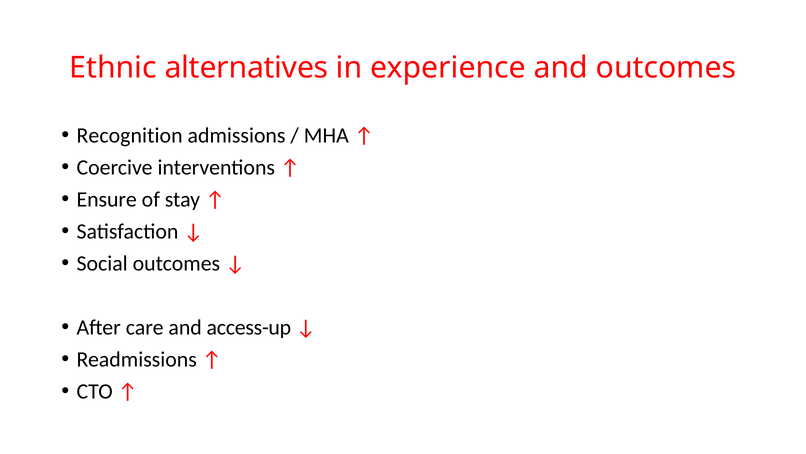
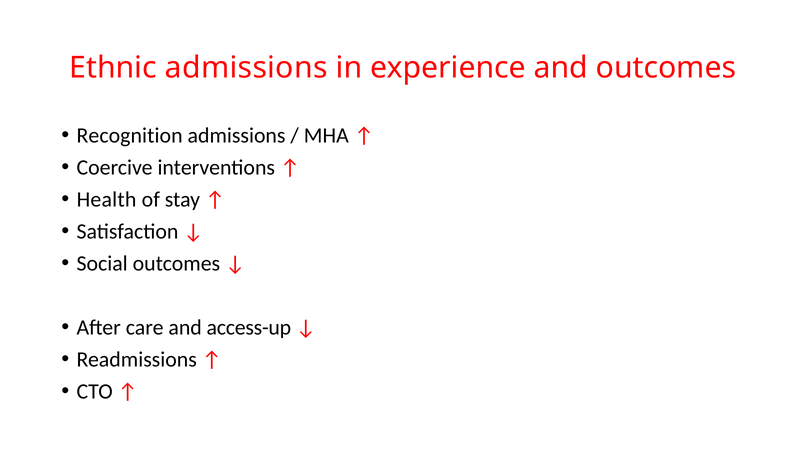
Ethnic alternatives: alternatives -> admissions (246, 68)
Ensure: Ensure -> Health (107, 199)
